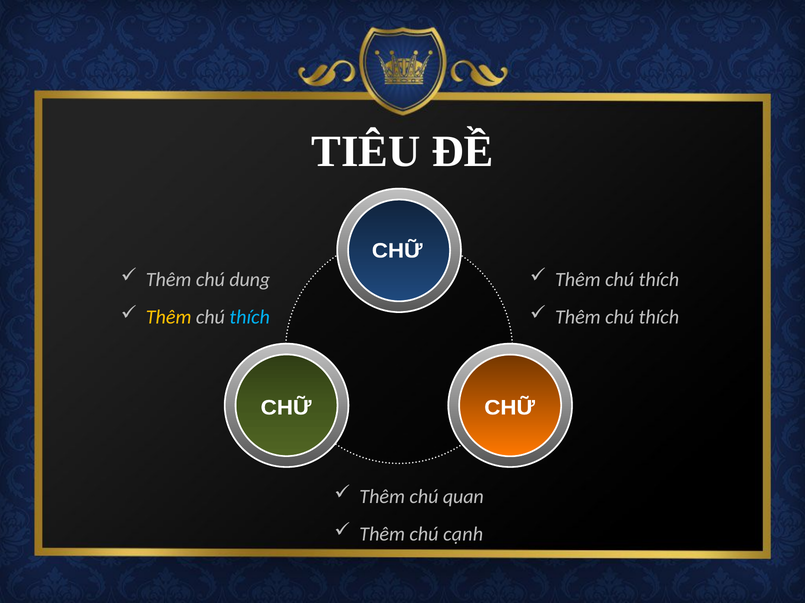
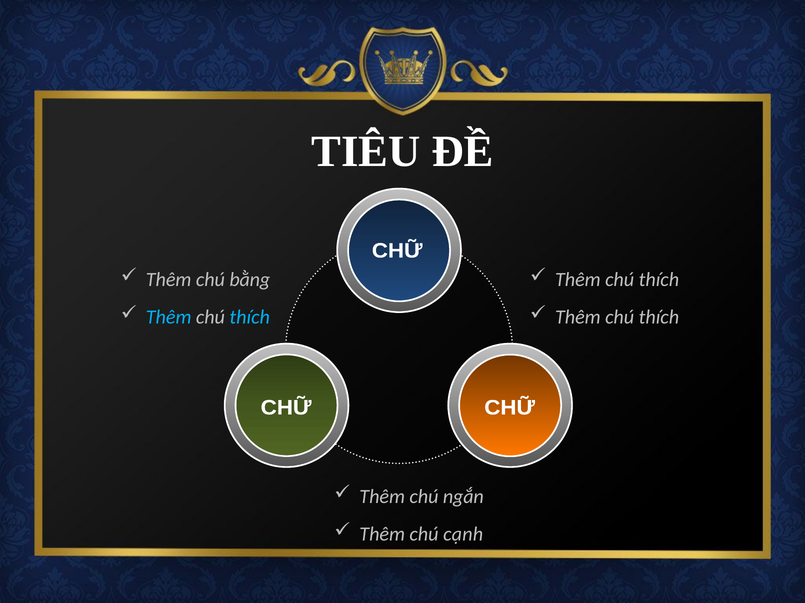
dung: dung -> bằng (250, 280)
Thêm colour: yellow -> light blue (169, 318)
quan: quan -> ngắn (463, 497)
